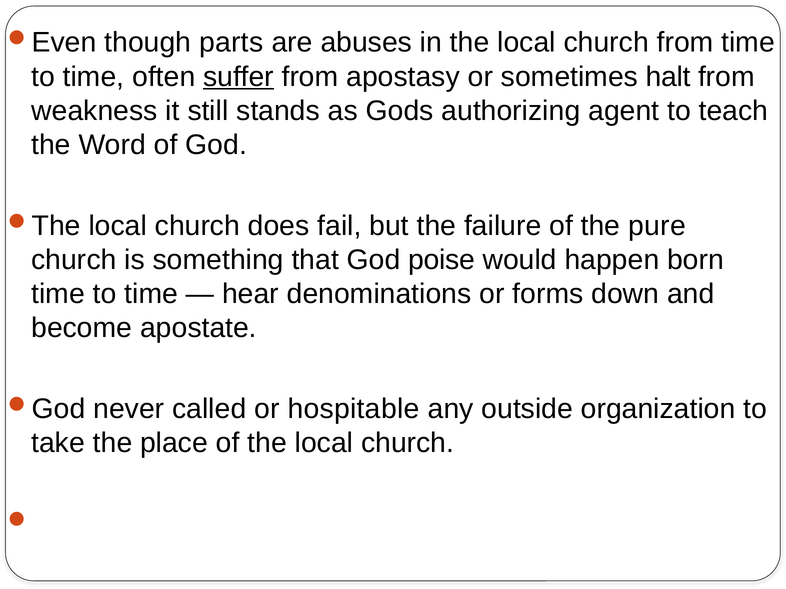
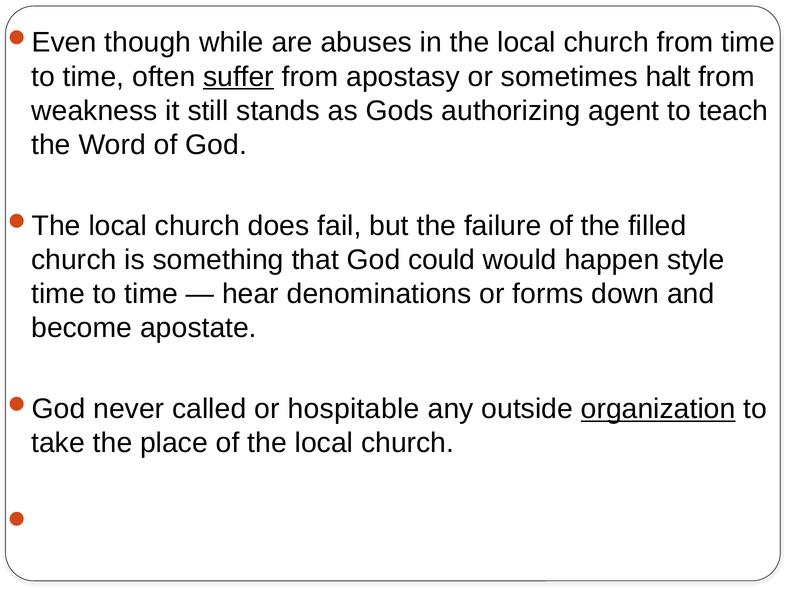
parts: parts -> while (231, 43)
pure: pure -> filled (657, 226)
poise: poise -> could (442, 260)
born: born -> style (696, 260)
organization underline: none -> present (658, 409)
